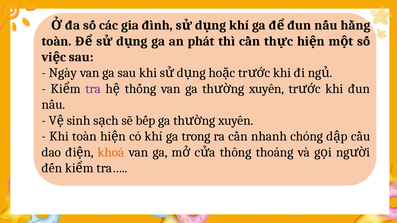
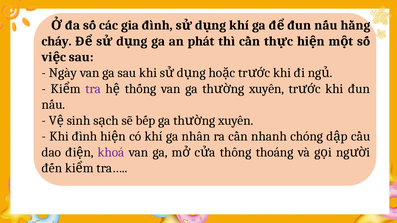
toàn: toàn -> cháy (57, 41)
Khi toàn: toàn -> đình (85, 136)
trong: trong -> nhân (196, 136)
khoá colour: orange -> purple (111, 152)
